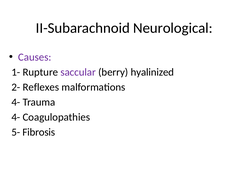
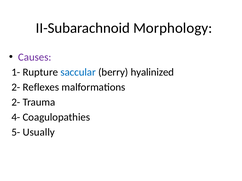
Neurological: Neurological -> Morphology (173, 28)
saccular colour: purple -> blue (78, 72)
4-: 4- -> 2- (16, 102)
Fibrosis: Fibrosis -> Usually (39, 133)
